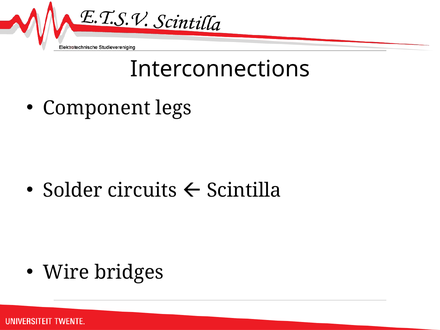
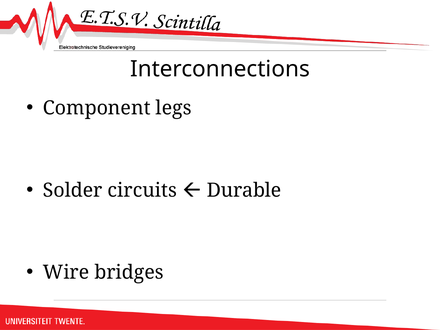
Scintilla: Scintilla -> Durable (244, 190)
